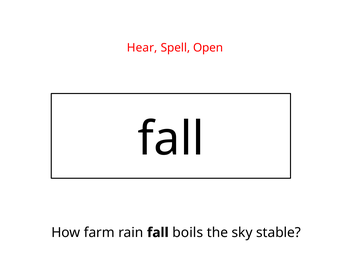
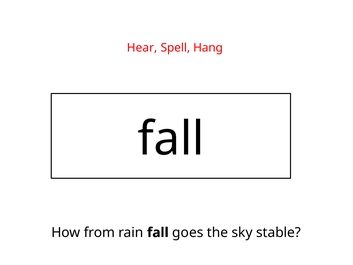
Open: Open -> Hang (208, 48)
farm: farm -> from (99, 232)
boils: boils -> goes (188, 232)
